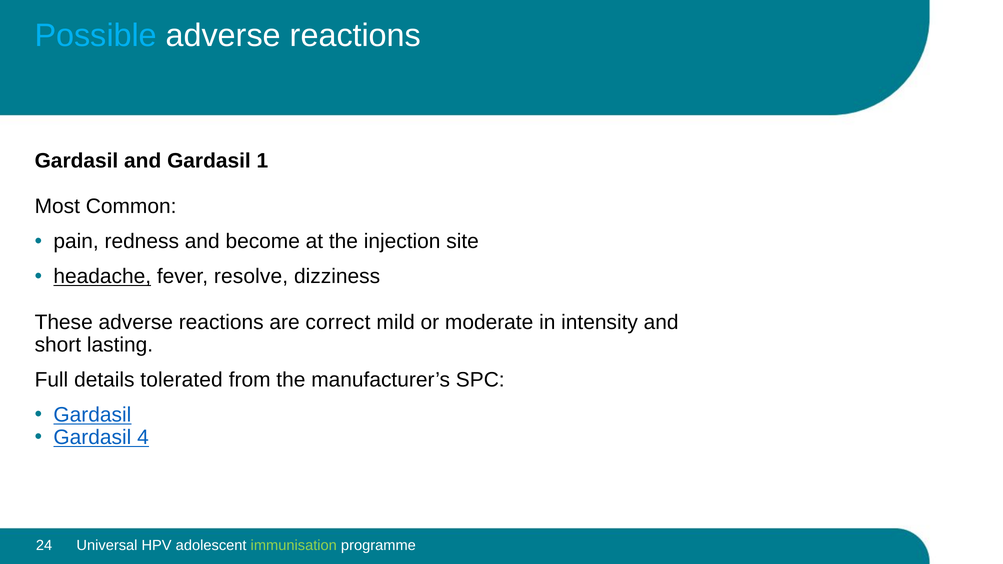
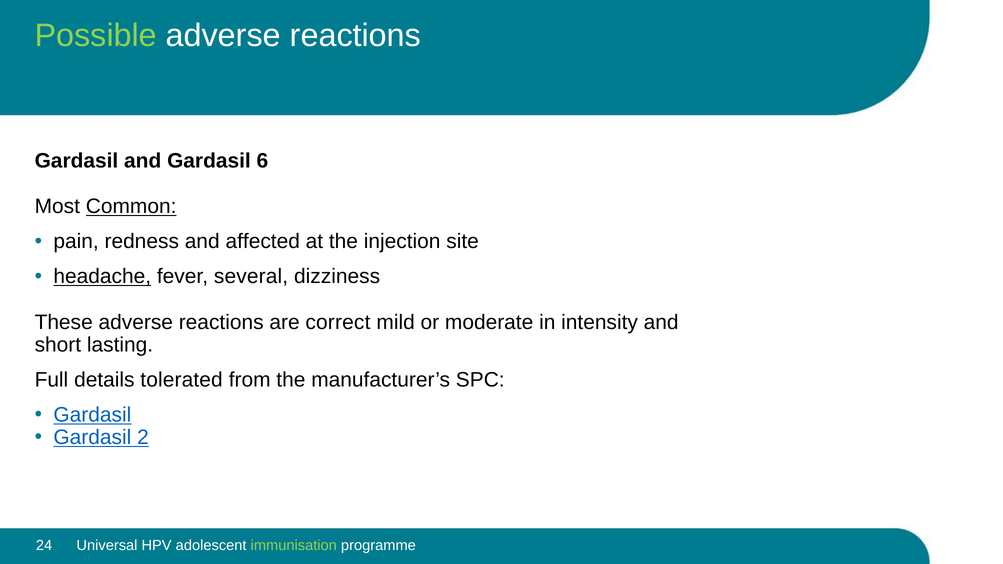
Possible colour: light blue -> light green (96, 36)
1: 1 -> 6 (262, 161)
Common underline: none -> present (131, 206)
become: become -> affected (263, 242)
resolve: resolve -> several (251, 277)
4: 4 -> 2 (143, 438)
